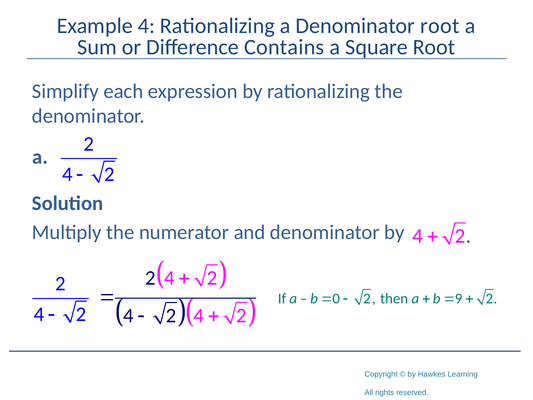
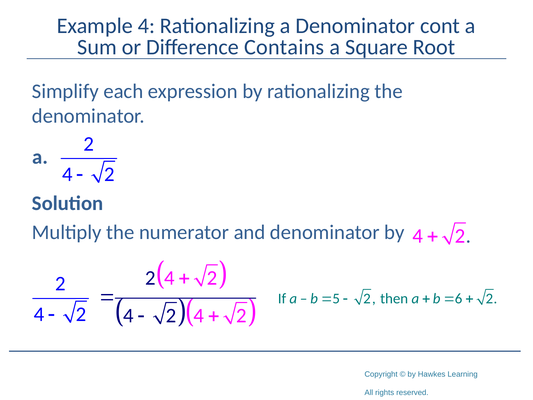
Denominator root: root -> cont (440, 26)
0: 0 -> 5 (336, 299)
9: 9 -> 6 (459, 299)
